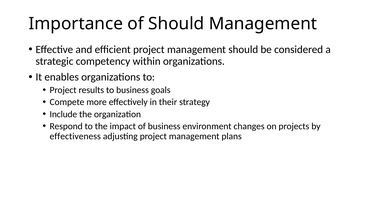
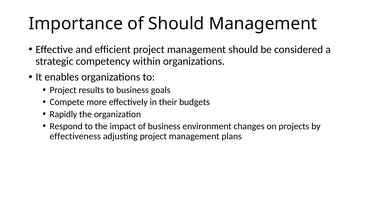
strategy: strategy -> budgets (195, 102)
Include: Include -> Rapidly (63, 114)
